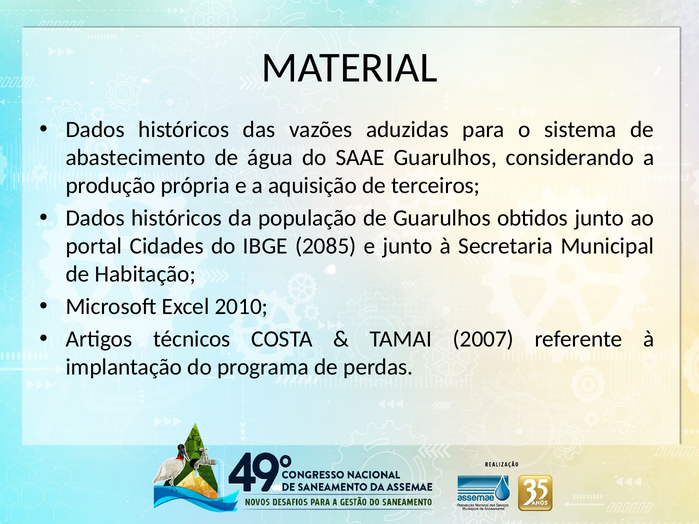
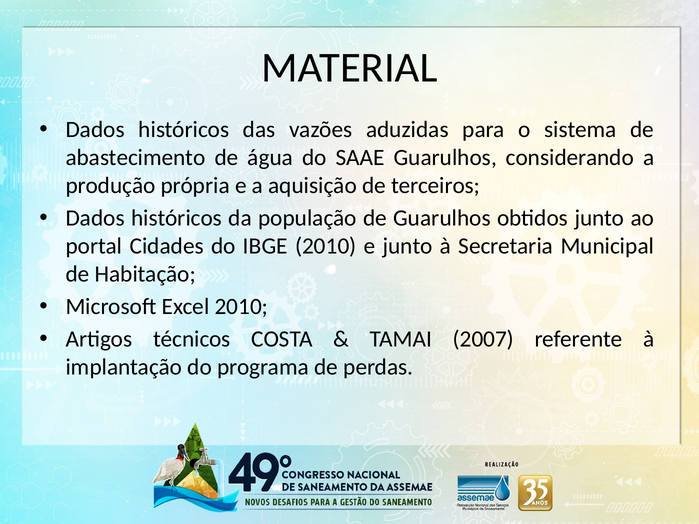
IBGE 2085: 2085 -> 2010 (326, 246)
